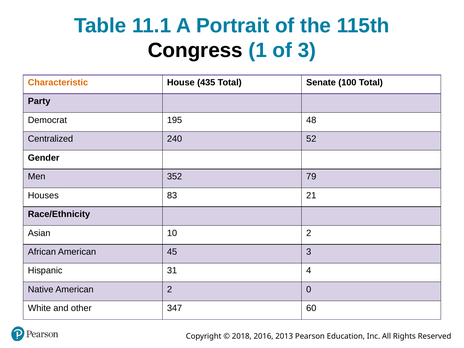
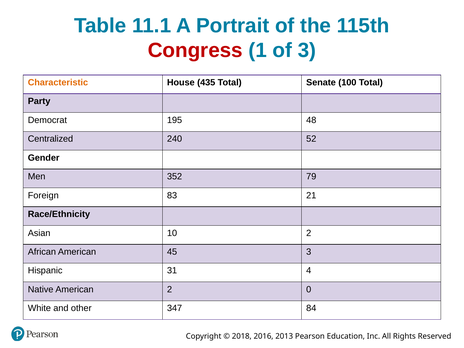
Congress colour: black -> red (195, 51)
Houses: Houses -> Foreign (43, 195)
60: 60 -> 84 (311, 308)
